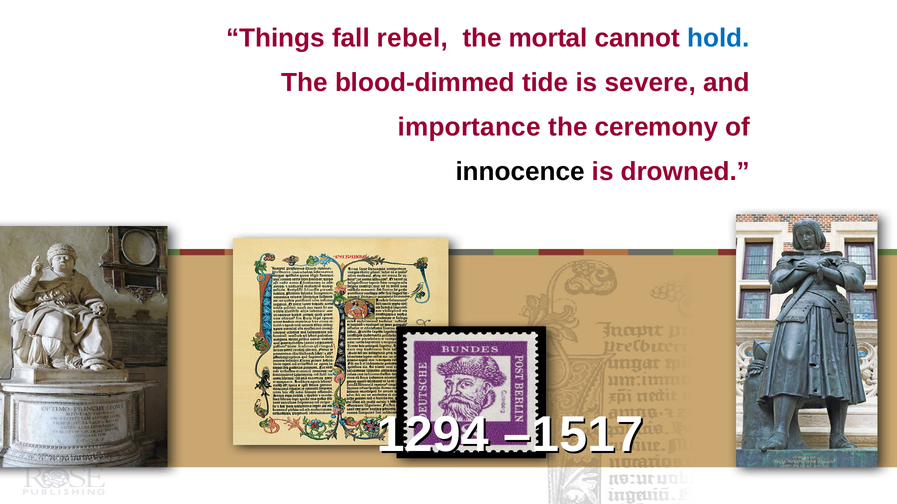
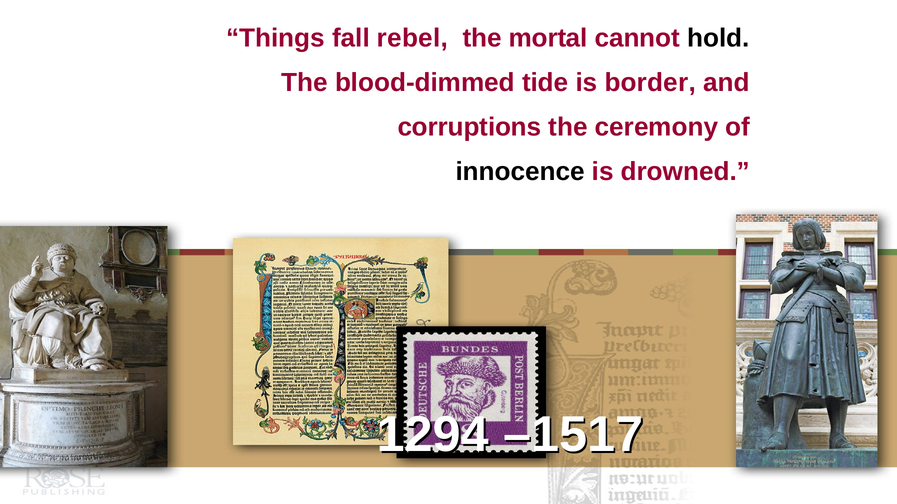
hold colour: blue -> black (718, 38)
severe: severe -> border (650, 83)
importance: importance -> corruptions (469, 127)
